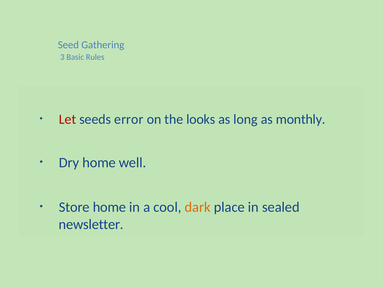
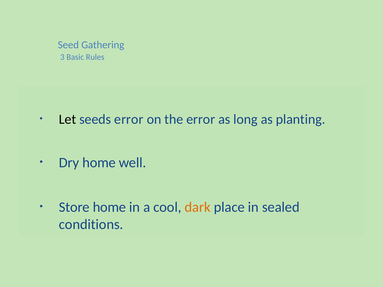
Let colour: red -> black (68, 119)
the looks: looks -> error (201, 119)
monthly: monthly -> planting (301, 119)
newsletter: newsletter -> conditions (91, 224)
